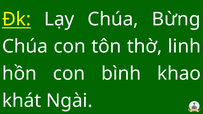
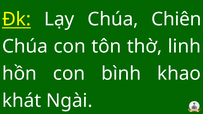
Bừng: Bừng -> Chiên (176, 19)
